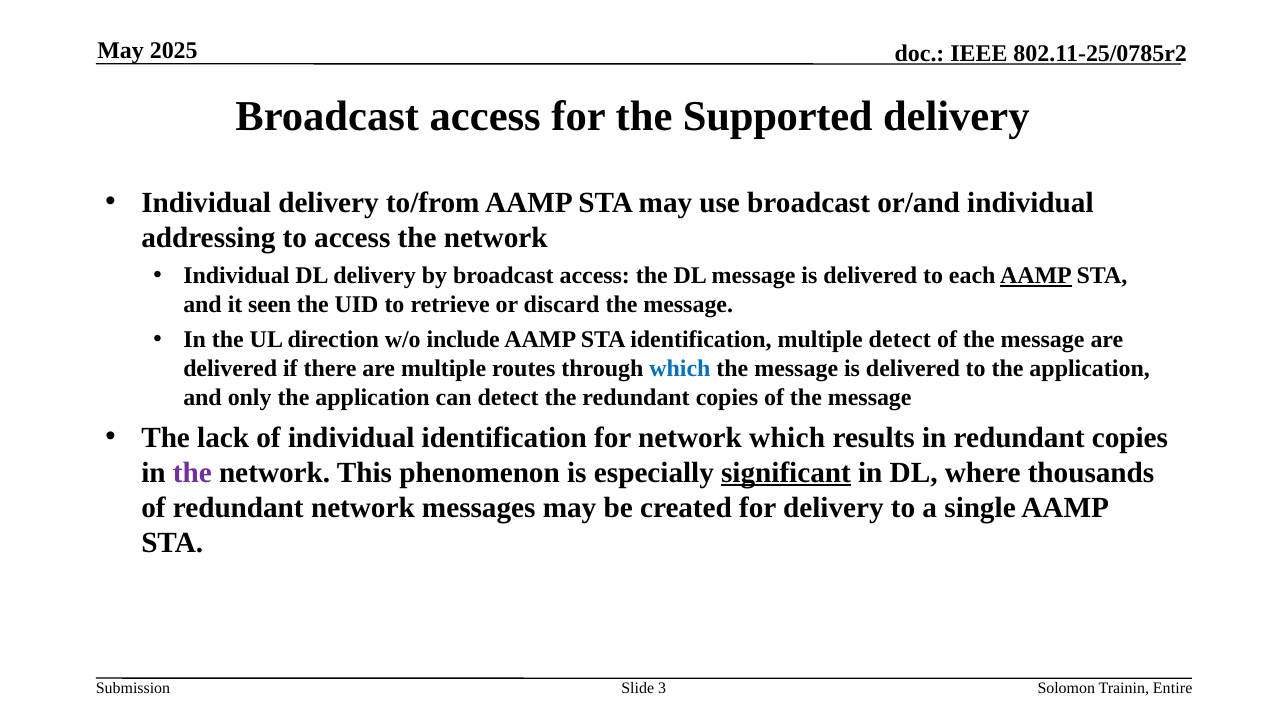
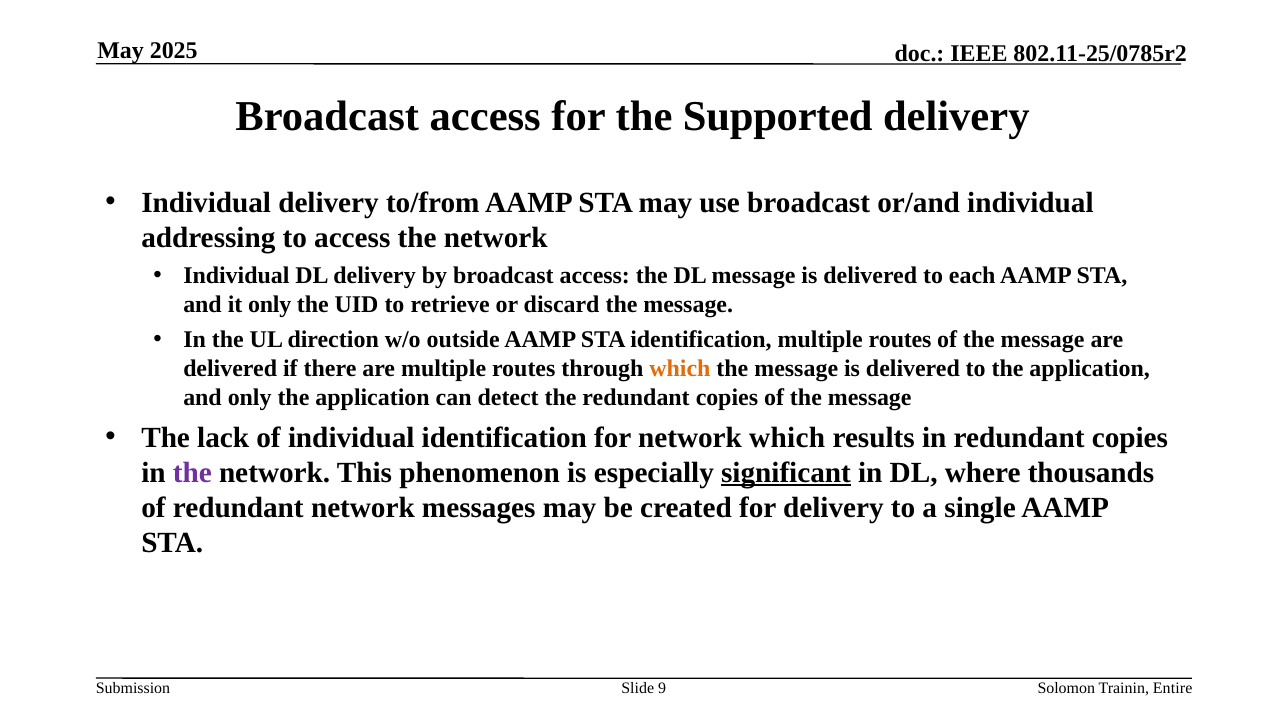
AAMP underline: present -> none (1036, 276)
it seen: seen -> only (270, 305)
include: include -> outside (463, 340)
identification multiple detect: detect -> routes (900, 340)
which colour: blue -> orange (680, 369)
3: 3 -> 9 (662, 689)
